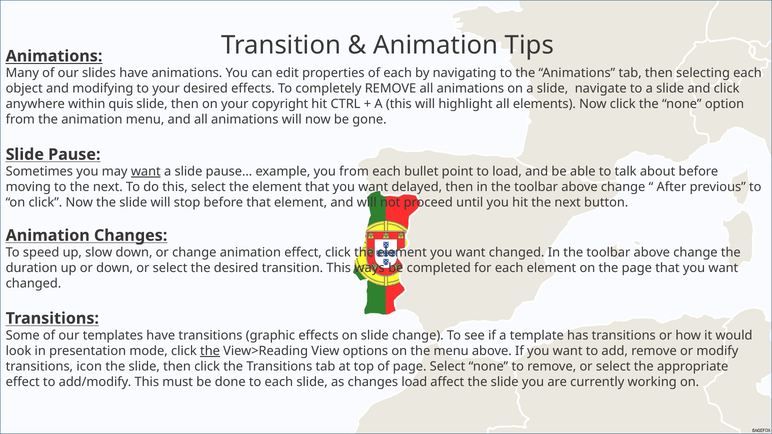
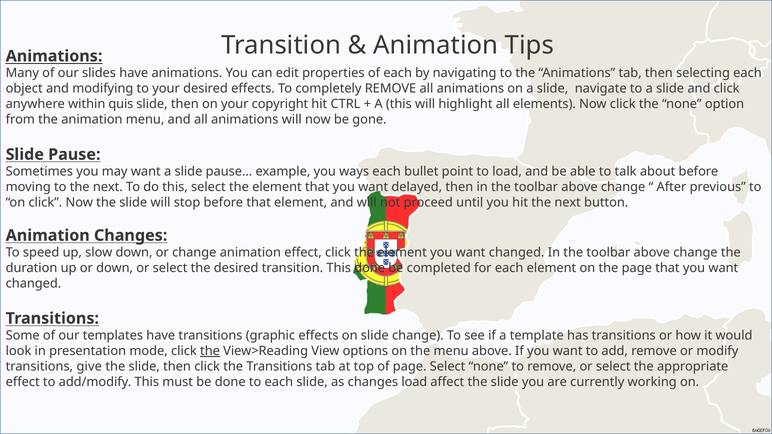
want underline: present -> none (146, 172)
you from: from -> ways (354, 172)
This ways: ways -> done (370, 268)
icon: icon -> give (89, 367)
